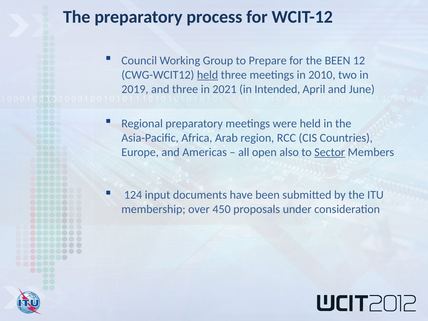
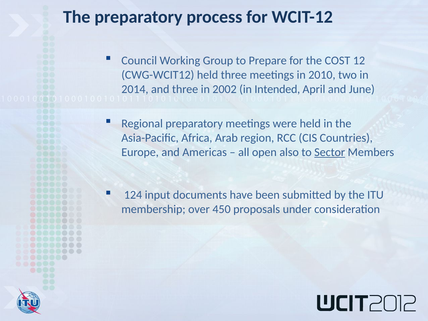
the BEEN: BEEN -> COST (337, 61)
held underline: present -> none (208, 75)
2019: 2019 -> 2014 (135, 89)
2021: 2021 -> 2002 (225, 89)
